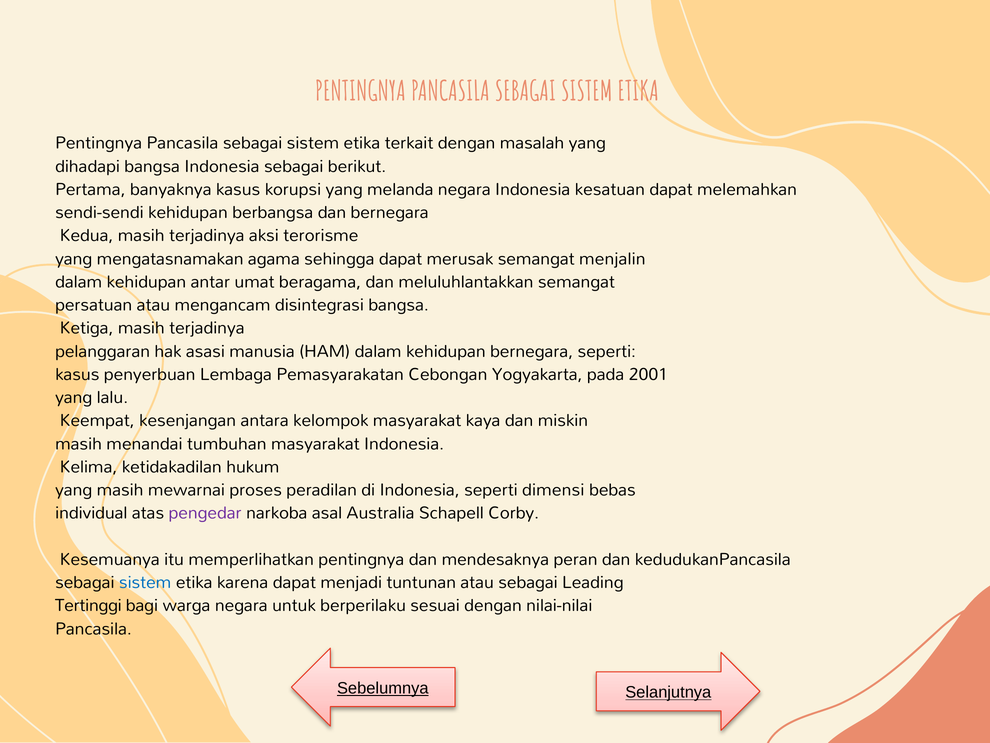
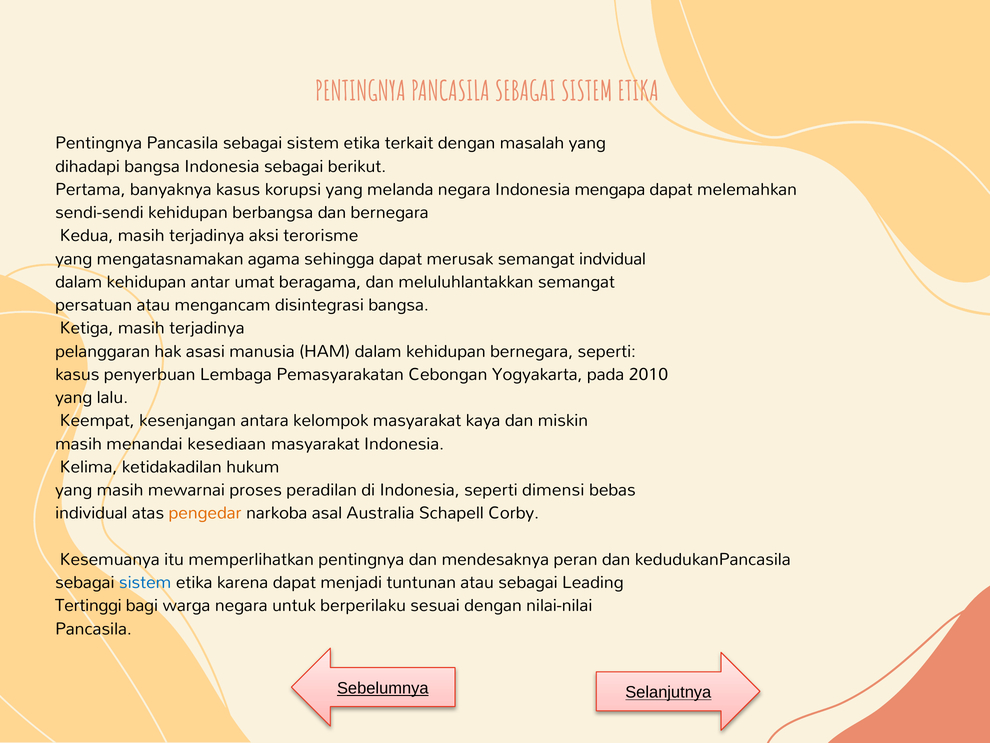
kesatuan: kesatuan -> mengapa (610, 189)
menjalin: menjalin -> indvidual (613, 258)
2001: 2001 -> 2010 (648, 374)
tumbuhan: tumbuhan -> kesediaan (227, 443)
pengedar colour: purple -> orange (205, 512)
